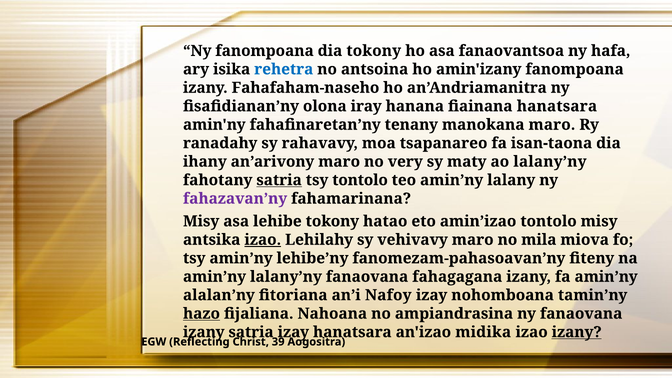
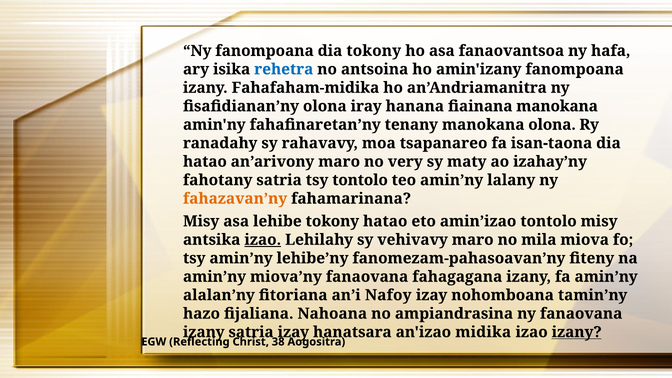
Fahafaham-naseho: Fahafaham-naseho -> Fahafaham-midika (305, 88)
fiainana hanatsara: hanatsara -> manokana (557, 106)
manokana maro: maro -> olona (552, 125)
ihany: ihany -> hatao (205, 162)
ao lalany’ny: lalany’ny -> izahay’ny (550, 162)
satria underline: present -> none (279, 180)
fahazavan’ny colour: purple -> orange (235, 199)
amin’ny lalany’ny: lalany’ny -> miova’ny (286, 277)
hazo underline: present -> none (201, 314)
39: 39 -> 38 (278, 342)
